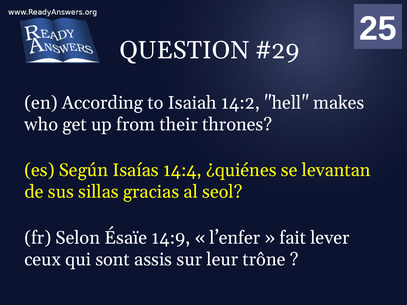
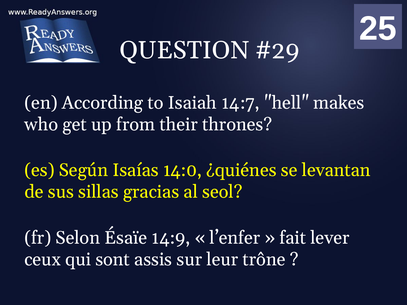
14:2: 14:2 -> 14:7 (241, 103)
14:4: 14:4 -> 14:0 (182, 170)
